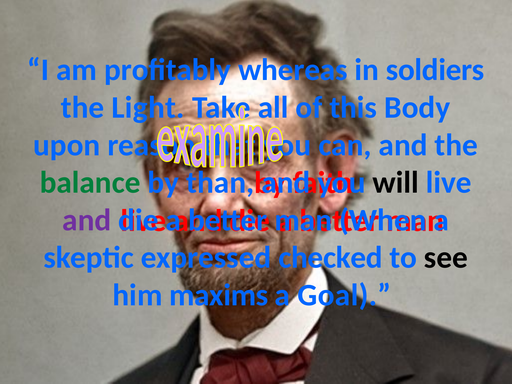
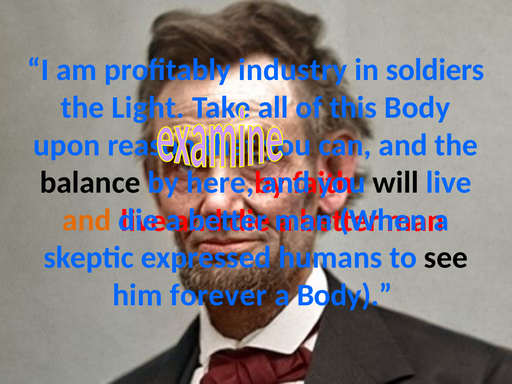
whereas: whereas -> industry (293, 70)
balance colour: green -> black (90, 183)
than: than -> here (220, 183)
and colour: purple -> orange (87, 220)
checked: checked -> humans (330, 258)
maxims: maxims -> forever (218, 295)
a Goal: Goal -> Body (345, 295)
